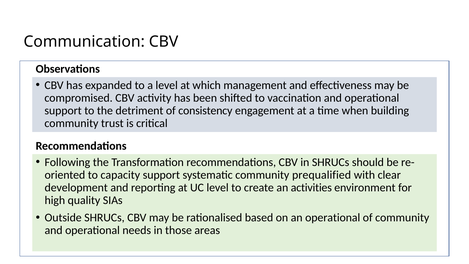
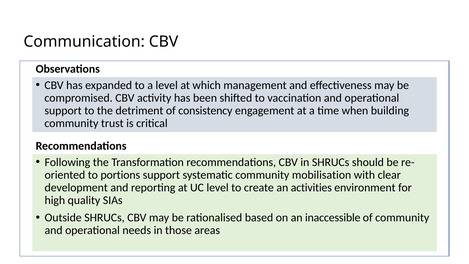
capacity: capacity -> portions (120, 175)
prequalified: prequalified -> mobilisation (322, 175)
an operational: operational -> inaccessible (333, 218)
